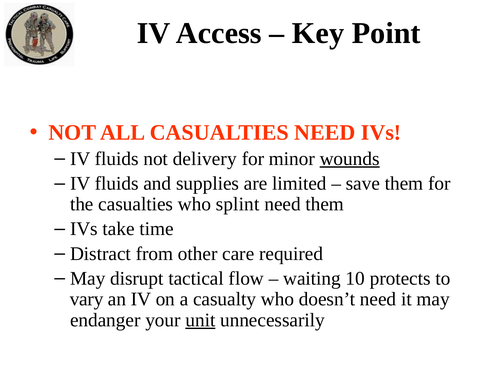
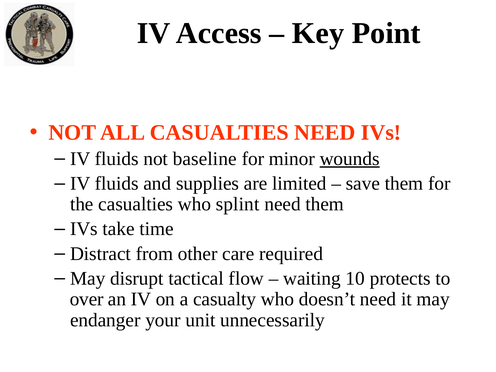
delivery: delivery -> baseline (205, 159)
vary: vary -> over (87, 299)
unit underline: present -> none (200, 320)
